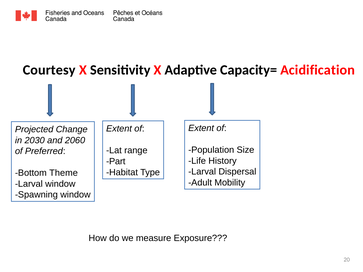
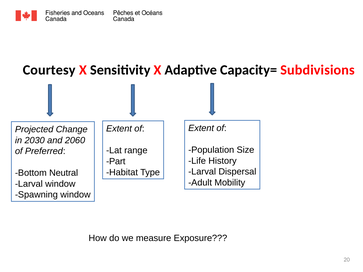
Acidification: Acidification -> Subdivisions (318, 70)
Theme: Theme -> Neutral (64, 173)
